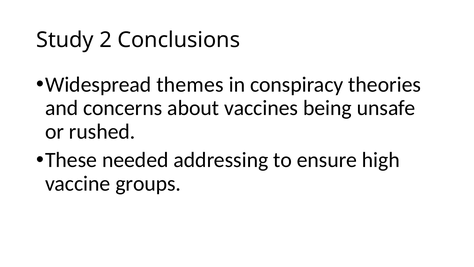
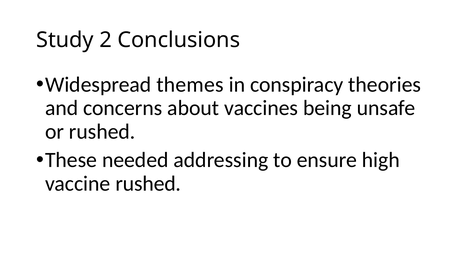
vaccine groups: groups -> rushed (148, 183)
